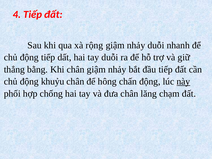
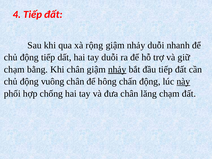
thẳng: thẳng -> chạm (14, 69)
nhảy underline: none -> present (117, 69)
khuỷu: khuỷu -> vuông (53, 82)
